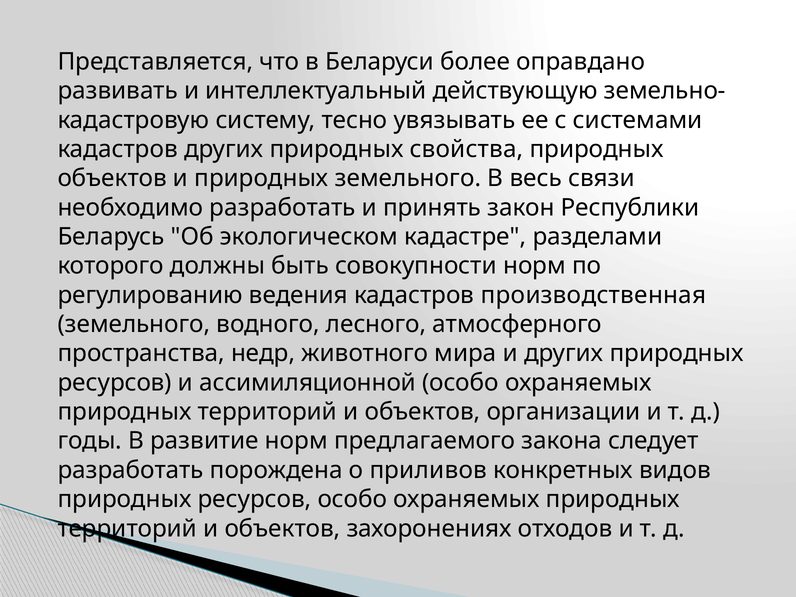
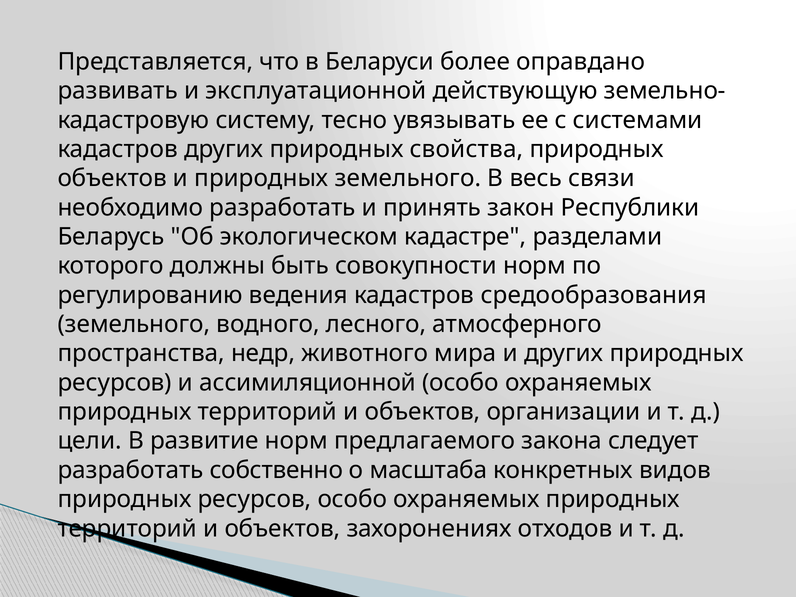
интеллектуальный: интеллектуальный -> эксплуатационной (316, 91)
производственная: производственная -> средообразования (594, 295)
годы: годы -> цели (90, 441)
порождена: порождена -> собственно (276, 470)
приливов: приливов -> масштаба (428, 470)
